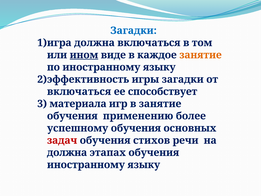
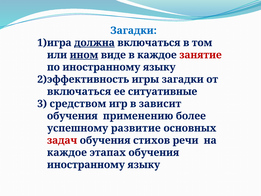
должна underline: none -> present (94, 43)
занятие colour: orange -> red (201, 55)
способствует: способствует -> ситуативные (163, 91)
материала: материала -> средством (78, 104)
в занятие: занятие -> зависит (160, 104)
успешному обучения: обучения -> развитие (136, 128)
должна: должна -> каждое (67, 152)
